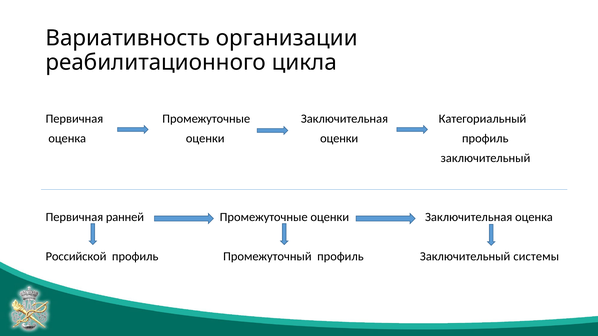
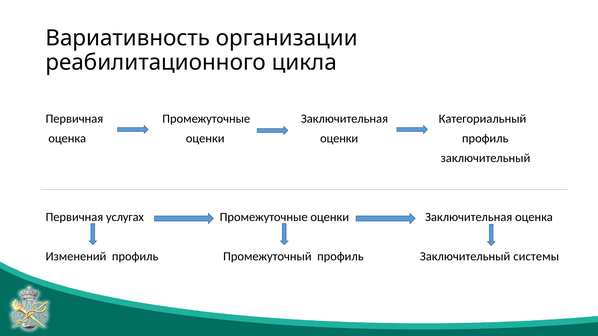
ранней: ранней -> услугах (125, 217)
Российской: Российской -> Изменений (76, 257)
